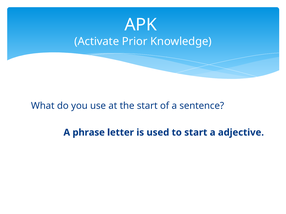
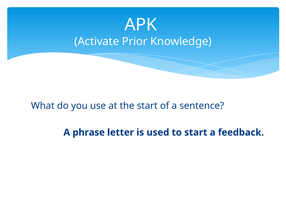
adjective: adjective -> feedback (241, 133)
